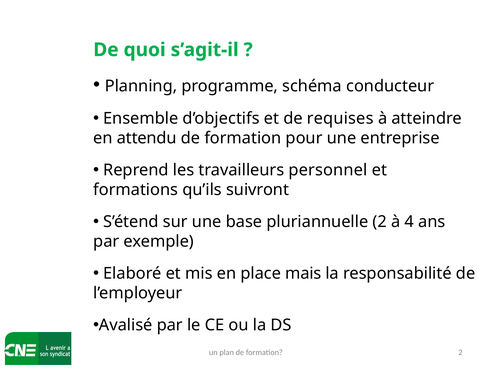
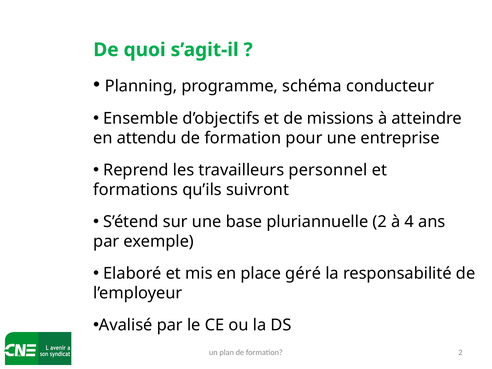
requises: requises -> missions (340, 119)
mais: mais -> géré (303, 274)
